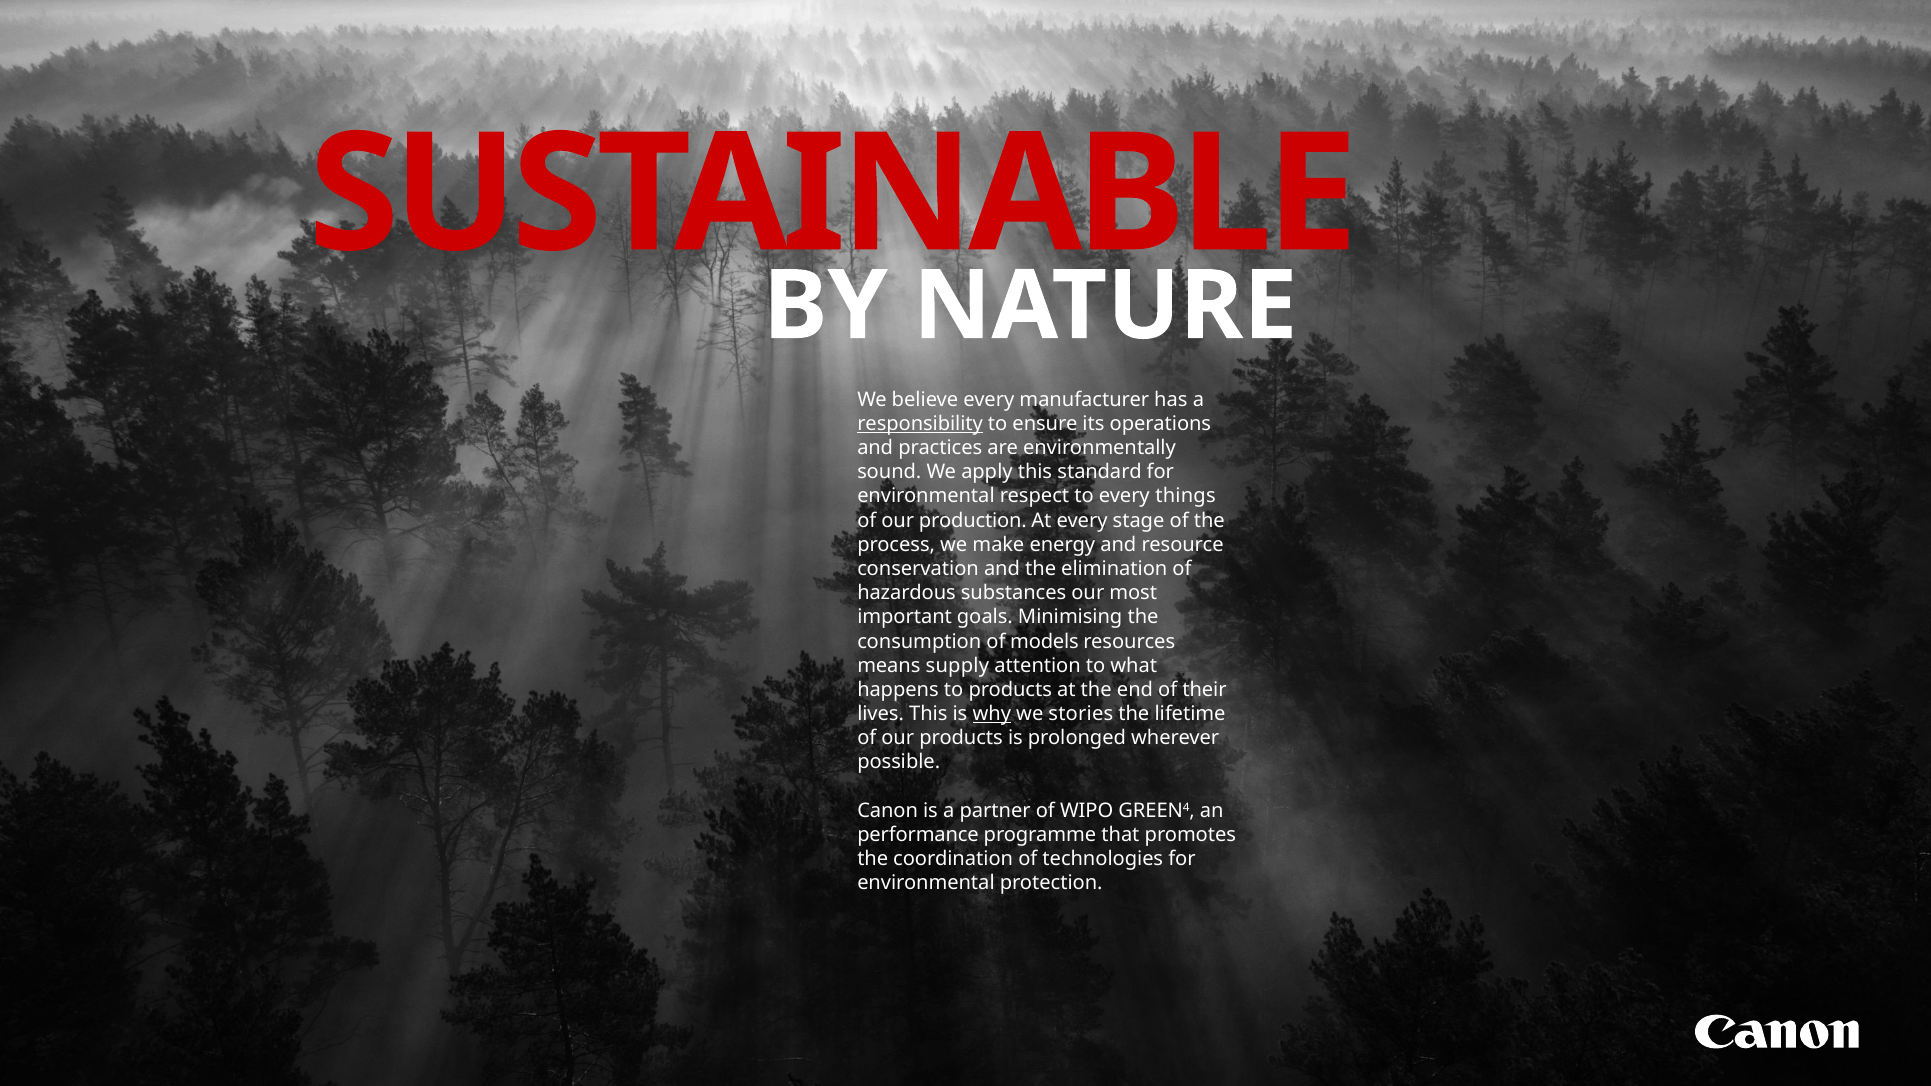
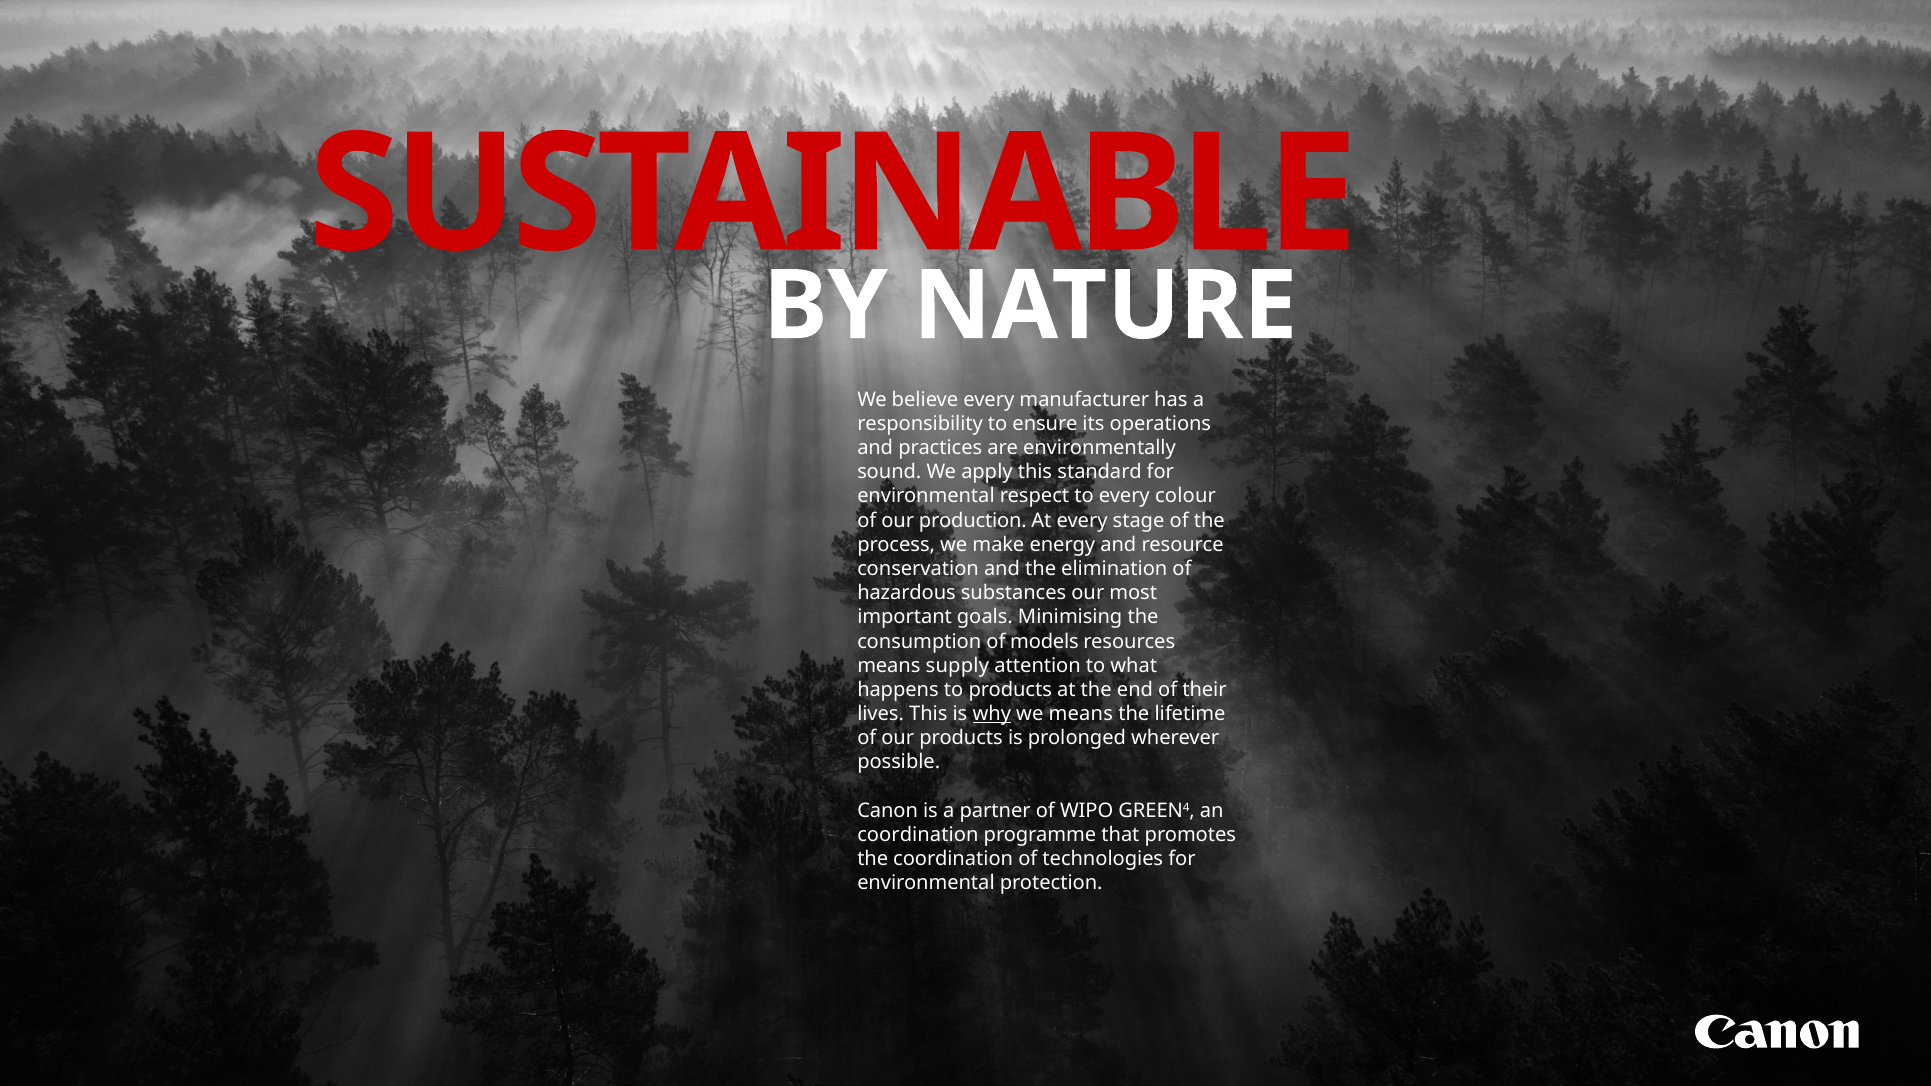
responsibility underline: present -> none (920, 424)
things: things -> colour (1186, 496)
we stories: stories -> means (1081, 714)
performance: performance -> coordination (918, 835)
